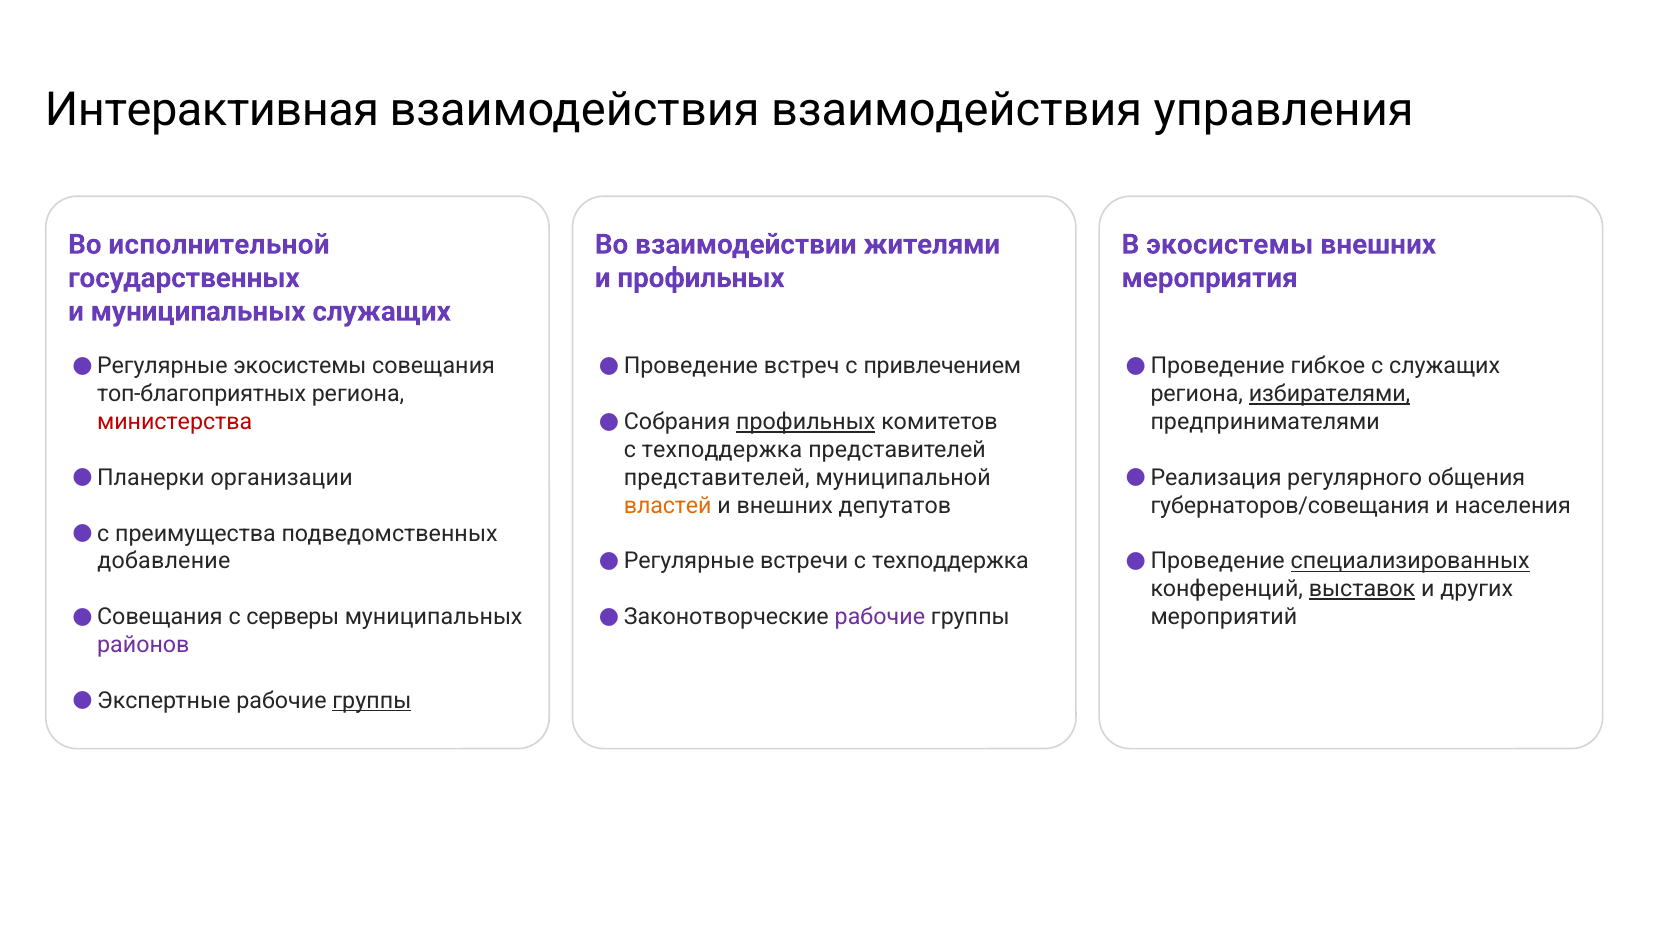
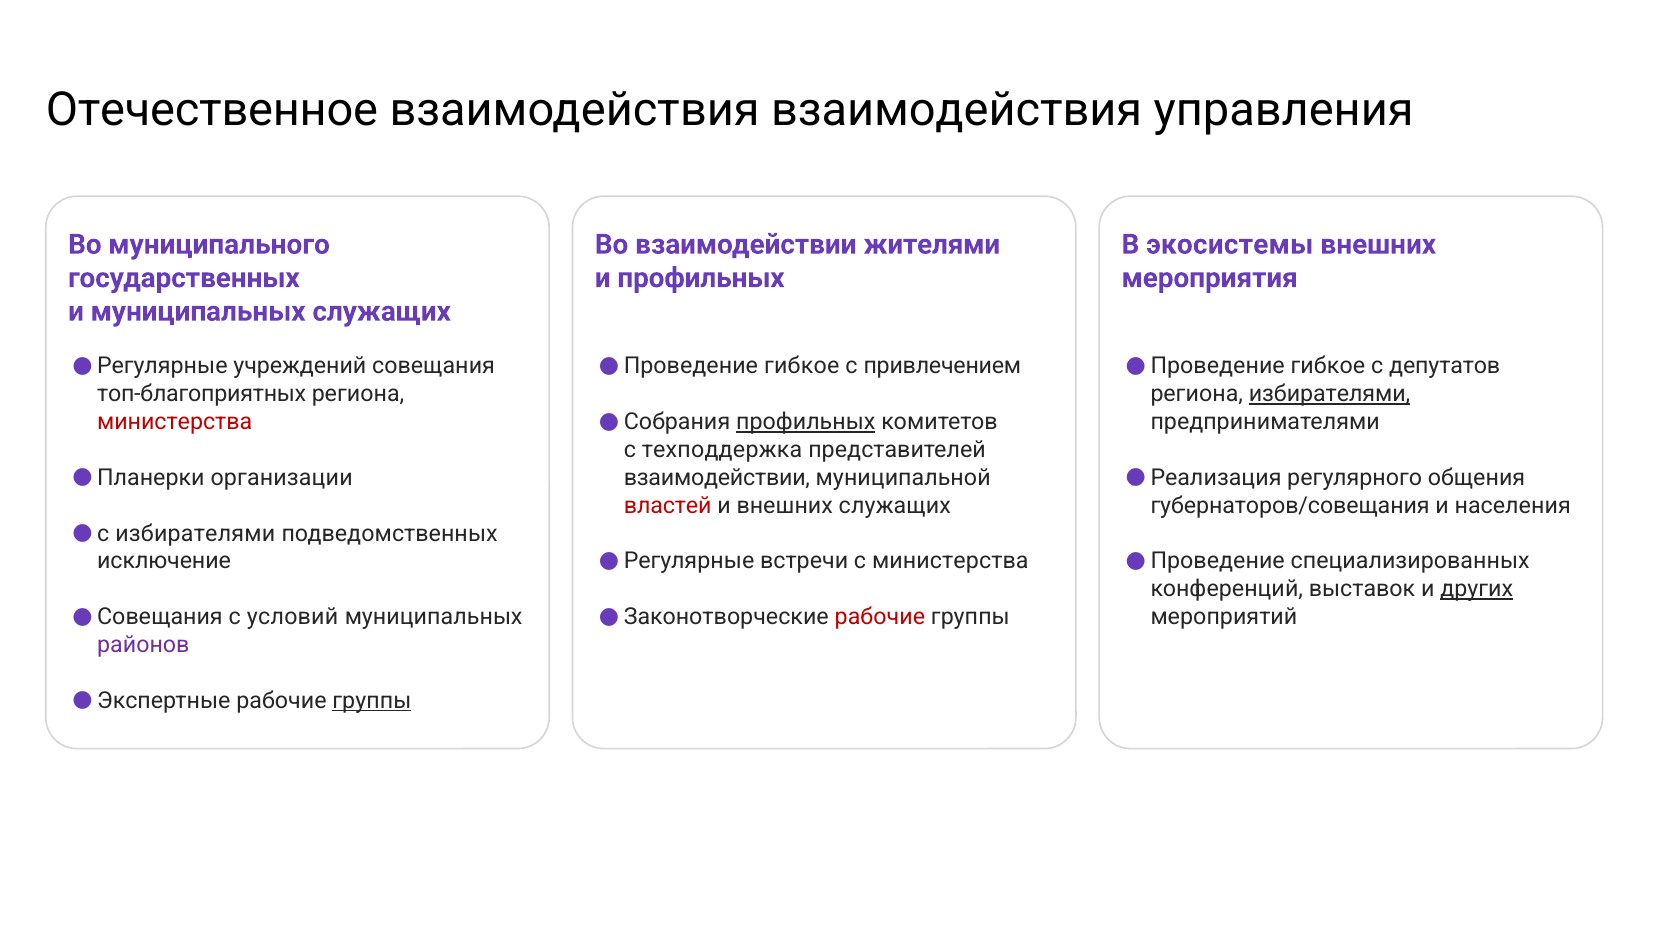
Интерактивная: Интерактивная -> Отечественное (212, 110)
исполнительной: исполнительной -> муниципального (219, 245)
экосистемы: экосистемы -> учреждений (300, 366)
встреч: встреч -> гибкое (802, 366)
с служащих: служащих -> депутатов (1445, 366)
представителей: представителей -> взаимодействии (717, 478)
властей colour: orange -> red (668, 506)
внешних депутатов: депутатов -> служащих (895, 506)
преимущества: преимущества -> избирателями (195, 534)
встречи с техподдержка: техподдержка -> министерства (950, 561)
специализированных underline: present -> none (1410, 561)
добавление: добавление -> исключение (164, 561)
выставок underline: present -> none (1362, 589)
других underline: none -> present (1477, 589)
серверы: серверы -> условий (293, 617)
рабочие colour: purple -> red (880, 617)
